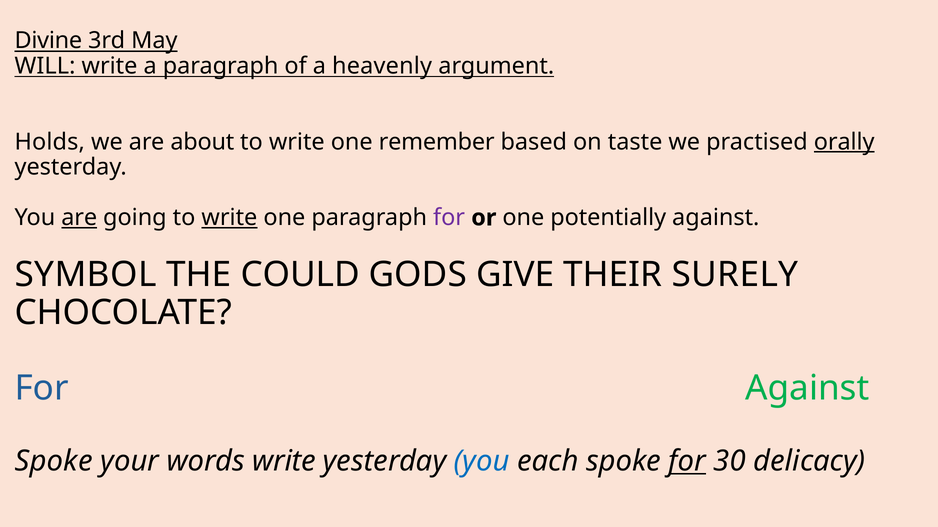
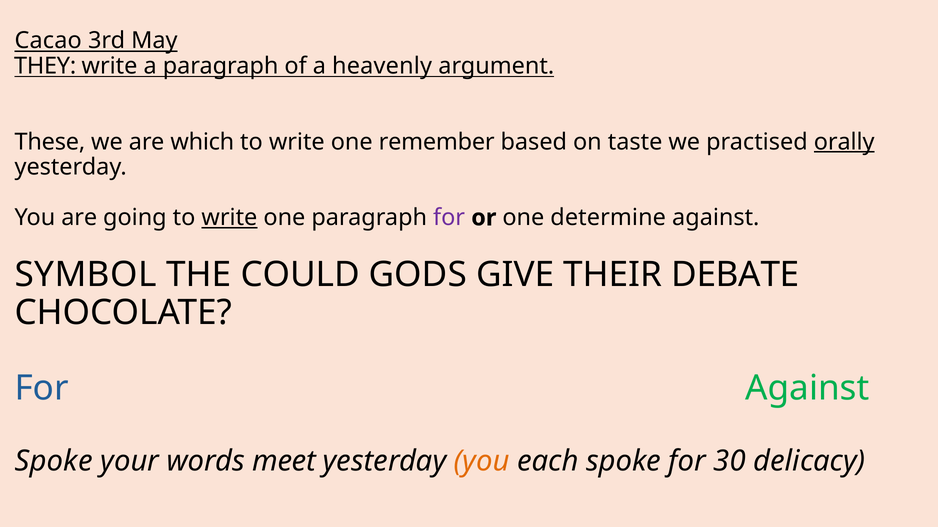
Divine: Divine -> Cacao (48, 41)
WILL: WILL -> THEY (45, 66)
Holds: Holds -> These (50, 142)
about: about -> which (202, 142)
are underline: present -> none (79, 218)
potentially: potentially -> determine (608, 218)
SURELY: SURELY -> DEBATE (735, 275)
words write: write -> meet (284, 462)
you colour: blue -> orange (482, 462)
for underline: present -> none (687, 462)
